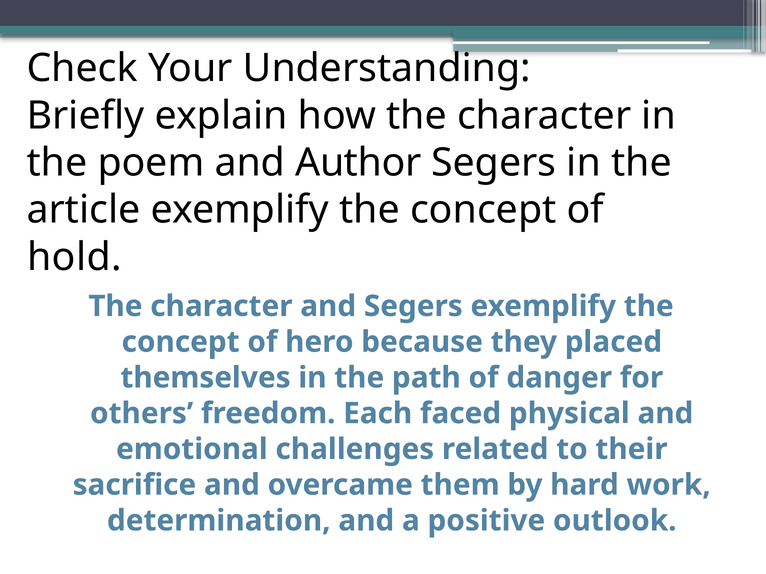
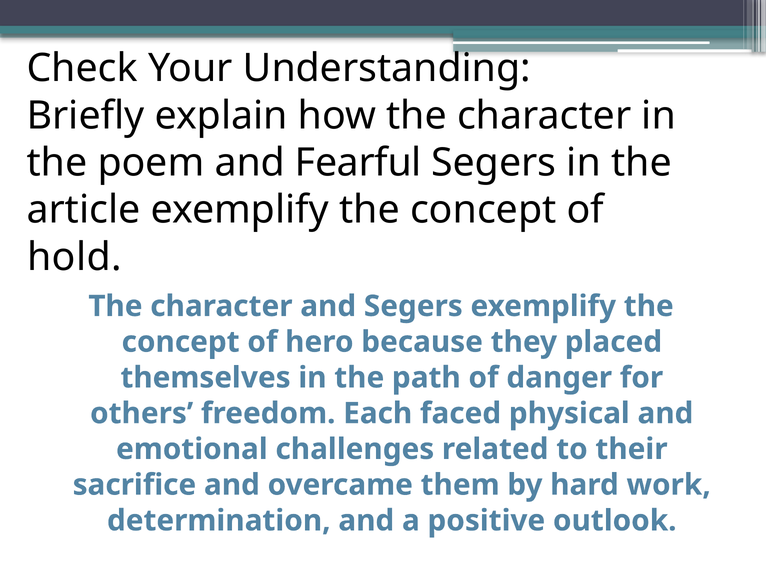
Author: Author -> Fearful (358, 163)
